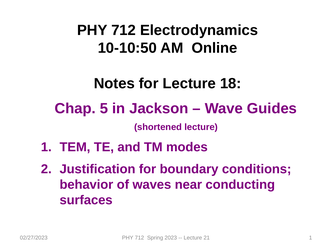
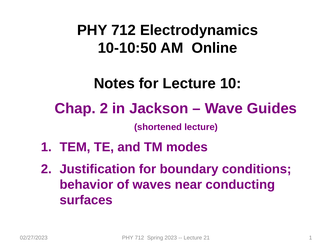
18: 18 -> 10 (231, 83)
Chap 5: 5 -> 2 (104, 109)
